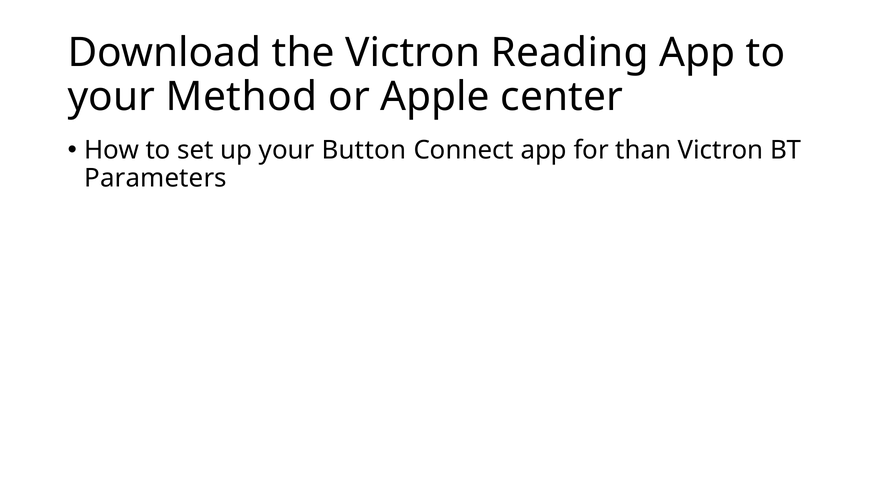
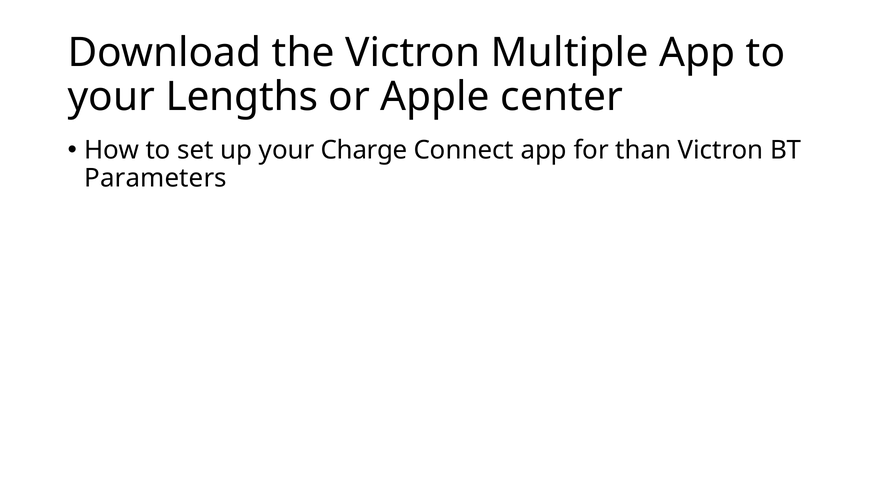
Reading: Reading -> Multiple (570, 53)
Method: Method -> Lengths (242, 97)
Button: Button -> Charge (364, 150)
